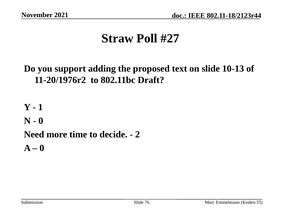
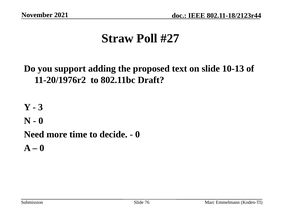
1: 1 -> 3 (40, 107)
2: 2 -> 0 (138, 134)
